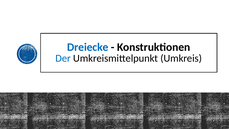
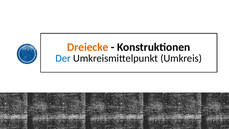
Dreiecke colour: blue -> orange (88, 47)
